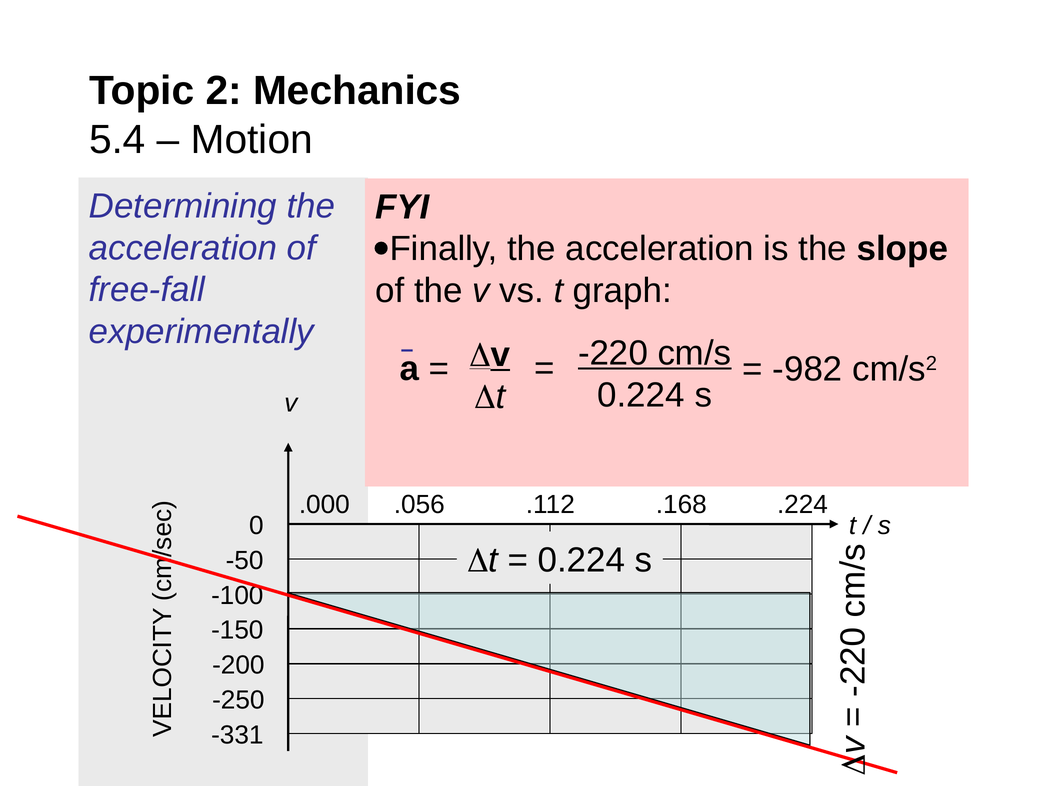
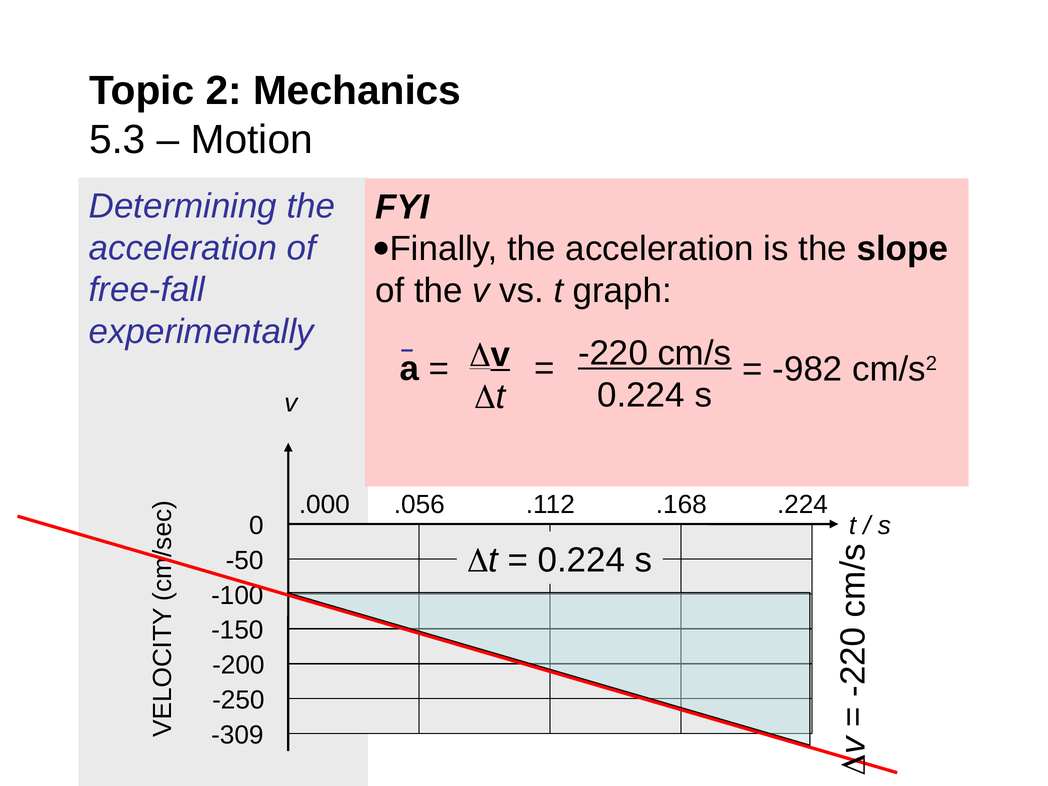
5.4: 5.4 -> 5.3 (117, 140)
-331: -331 -> -309 (237, 735)
